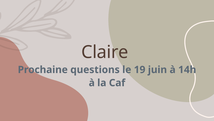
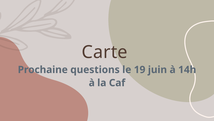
Claire: Claire -> Carte (105, 52)
